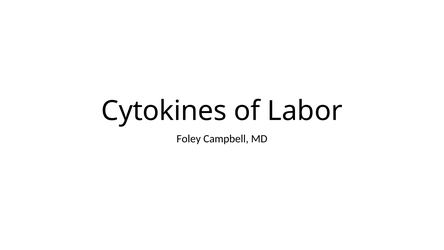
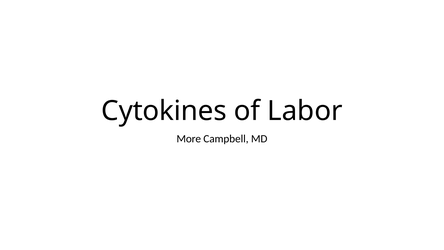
Foley: Foley -> More (189, 139)
